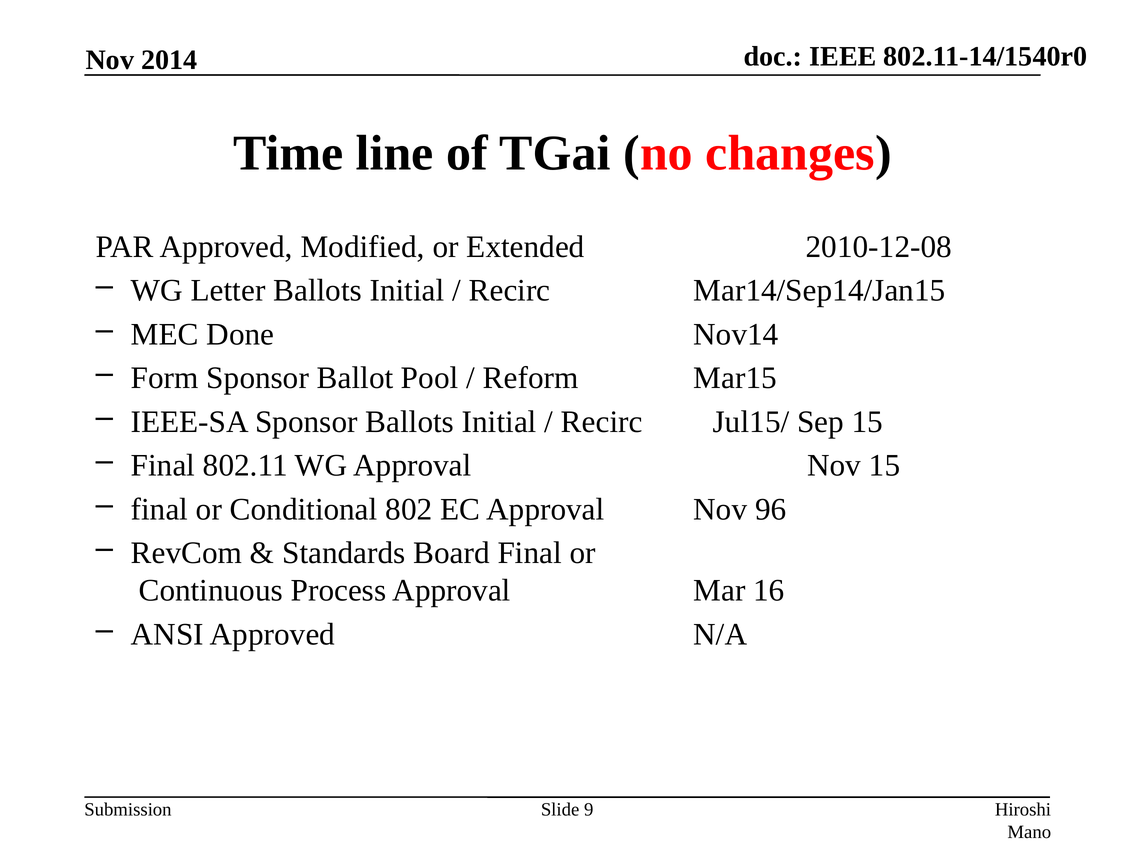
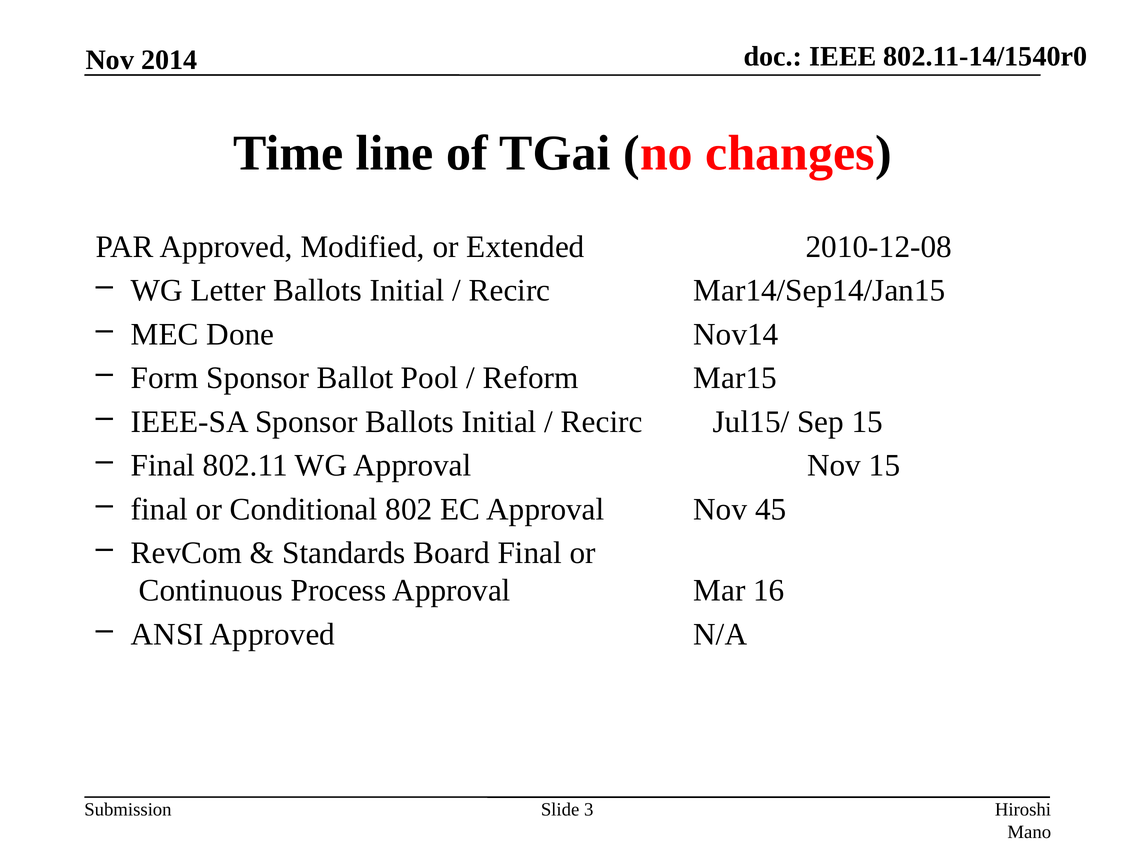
96: 96 -> 45 (771, 509)
9: 9 -> 3 (589, 809)
